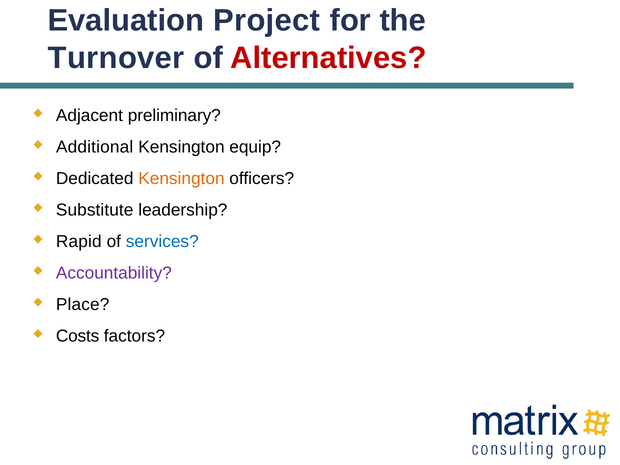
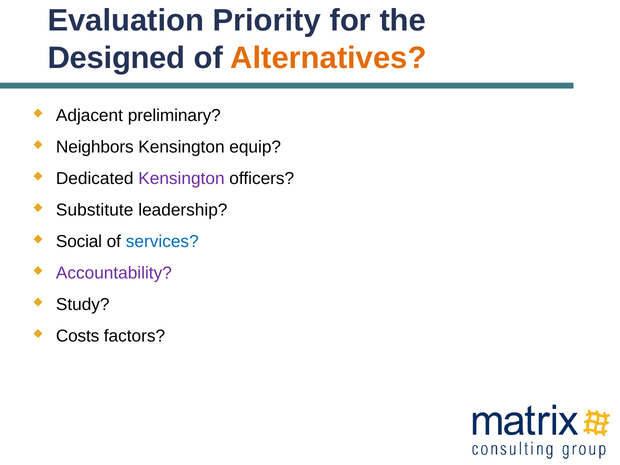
Project: Project -> Priority (267, 21)
Turnover: Turnover -> Designed (116, 58)
Alternatives colour: red -> orange (328, 58)
Additional: Additional -> Neighbors (95, 147)
Kensington colour: orange -> purple (181, 179)
Rapid: Rapid -> Social (79, 242)
Place: Place -> Study (83, 305)
